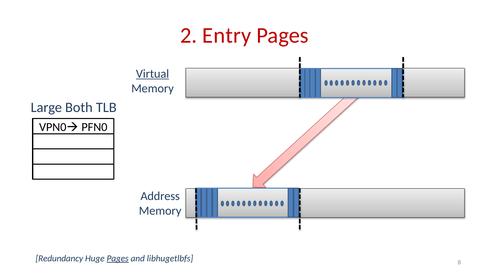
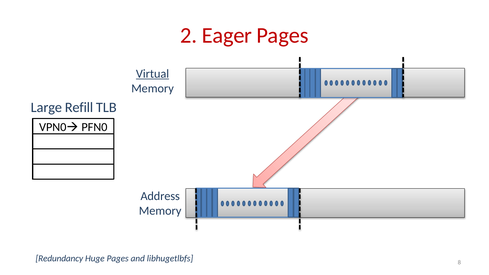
Entry: Entry -> Eager (227, 36)
Both: Both -> Refill (79, 108)
Pages underline: present -> none (118, 259)
